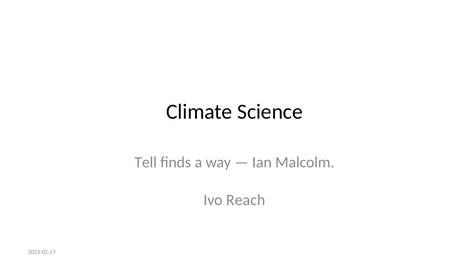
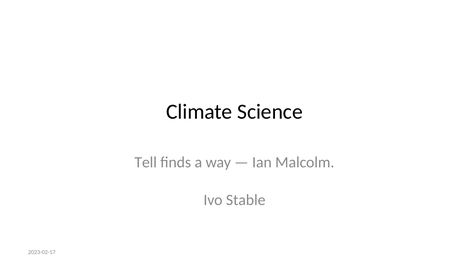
Reach: Reach -> Stable (246, 200)
